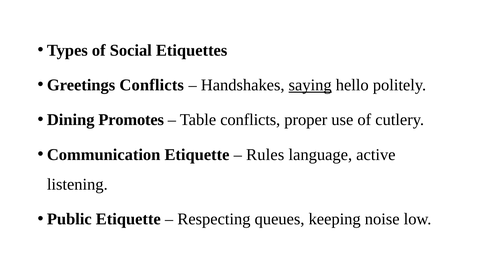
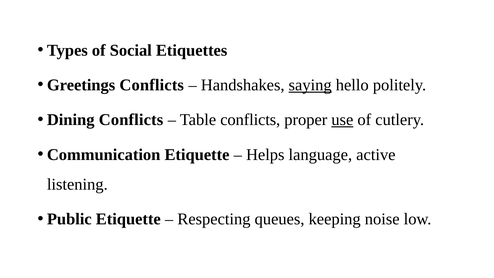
Dining Promotes: Promotes -> Conflicts (131, 120)
use underline: none -> present (342, 120)
Rules: Rules -> Helps (265, 155)
